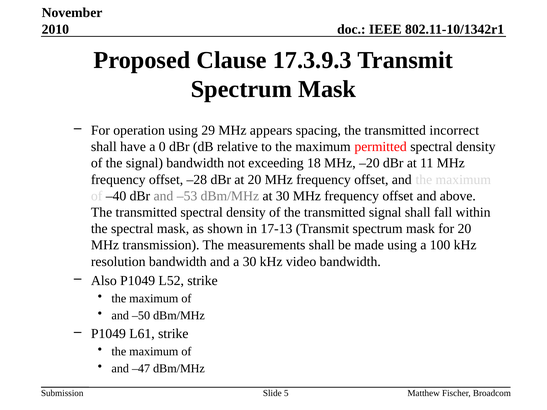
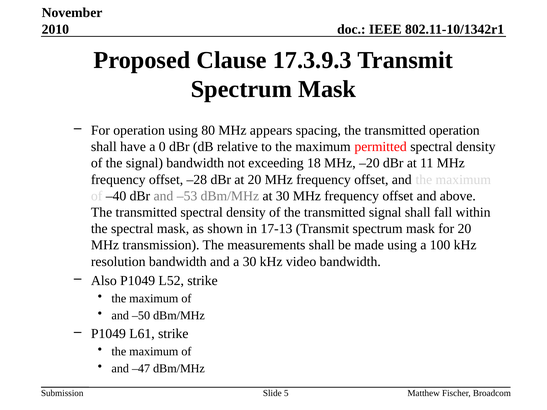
29: 29 -> 80 (208, 130)
transmitted incorrect: incorrect -> operation (454, 130)
